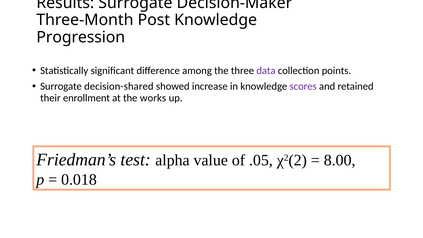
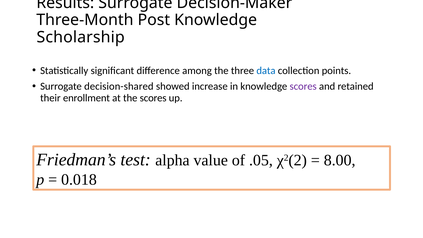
Progression: Progression -> Scholarship (81, 37)
data colour: purple -> blue (266, 71)
the works: works -> scores (153, 98)
